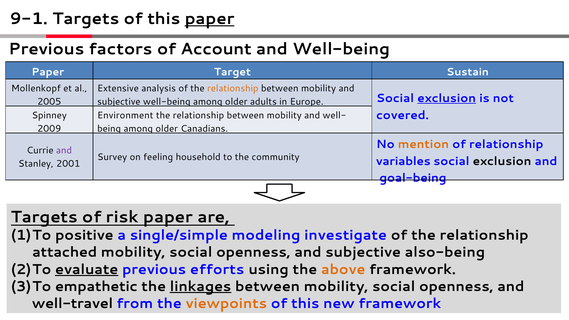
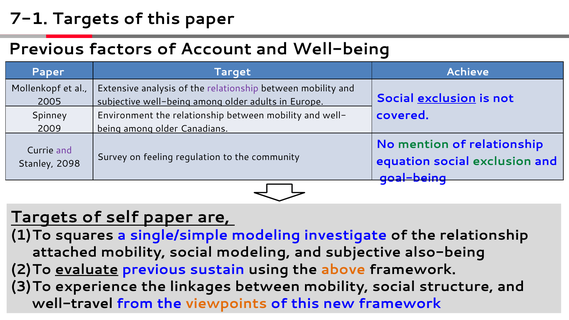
9-1: 9-1 -> 7-1 (29, 19)
paper underline: present -> none (210, 19)
Sustain: Sustain -> Achieve (468, 72)
relationship colour: orange -> purple (233, 88)
mention colour: orange -> green (423, 144)
household: household -> regulation (198, 157)
variables: variables -> equation (403, 161)
exclusion colour: black -> green (502, 161)
2001: 2001 -> 2098 (68, 164)
risk: risk -> self (122, 217)
positive: positive -> squares (84, 235)
openness: openness -> modeling (253, 252)
efforts: efforts -> sustain (217, 269)
empathetic: empathetic -> experience (96, 286)
linkages underline: present -> none (201, 286)
between mobility social openness: openness -> structure (456, 286)
